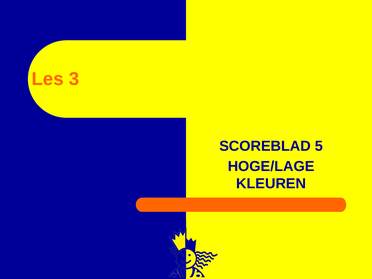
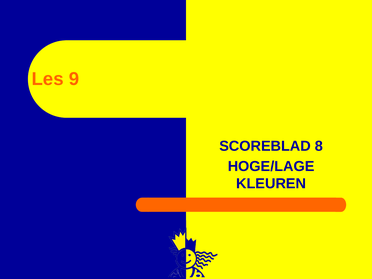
3: 3 -> 9 (74, 79)
5: 5 -> 8 (319, 146)
